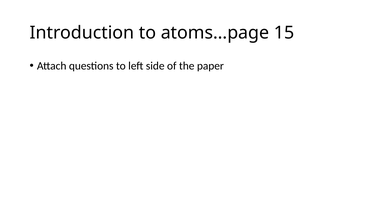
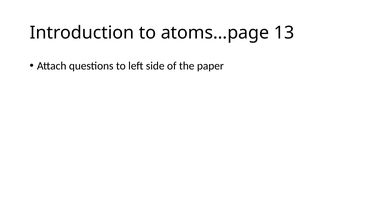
15: 15 -> 13 (284, 33)
